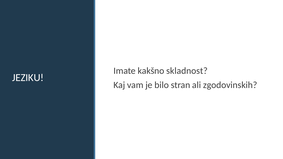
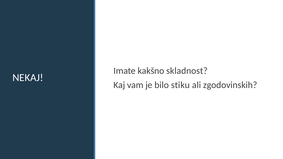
JEZIKU: JEZIKU -> NEKAJ (28, 78)
stran: stran -> stiku (180, 85)
